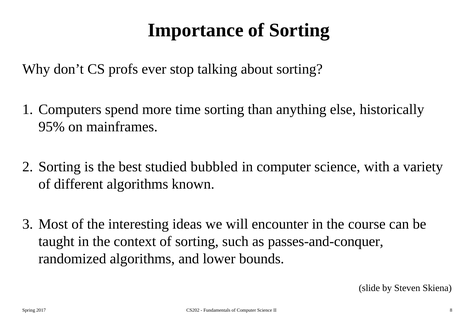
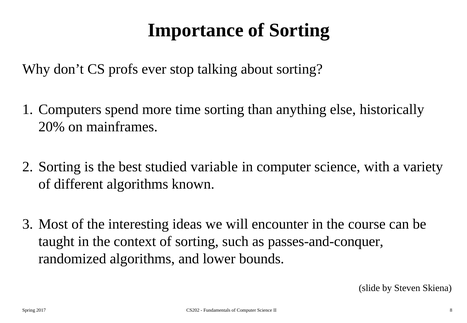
95%: 95% -> 20% (52, 127)
bubbled: bubbled -> variable (214, 167)
